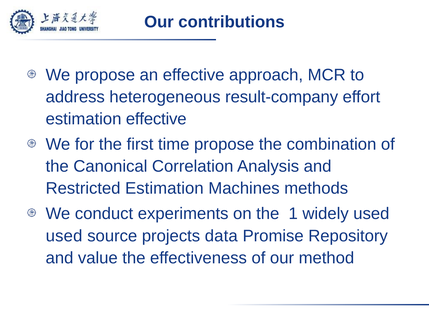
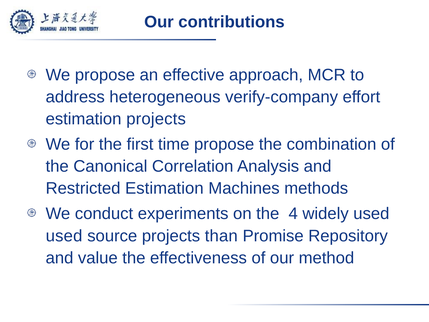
result-company: result-company -> verify-company (282, 97)
estimation effective: effective -> projects (156, 119)
1: 1 -> 4 (293, 214)
data: data -> than (221, 236)
